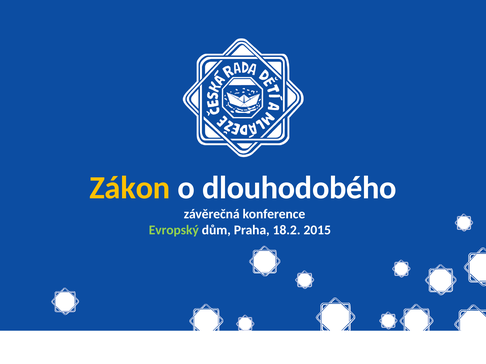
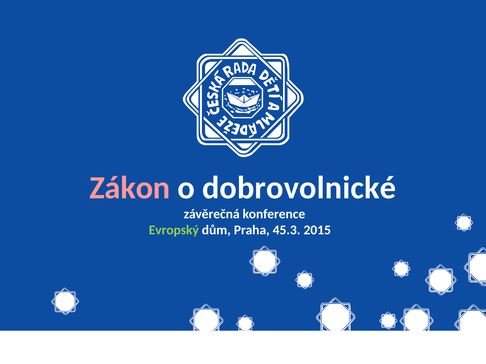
Zákon colour: yellow -> pink (130, 188)
dlouhodobého: dlouhodobého -> dobrovolnické (299, 188)
18.2: 18.2 -> 45.3 (287, 230)
